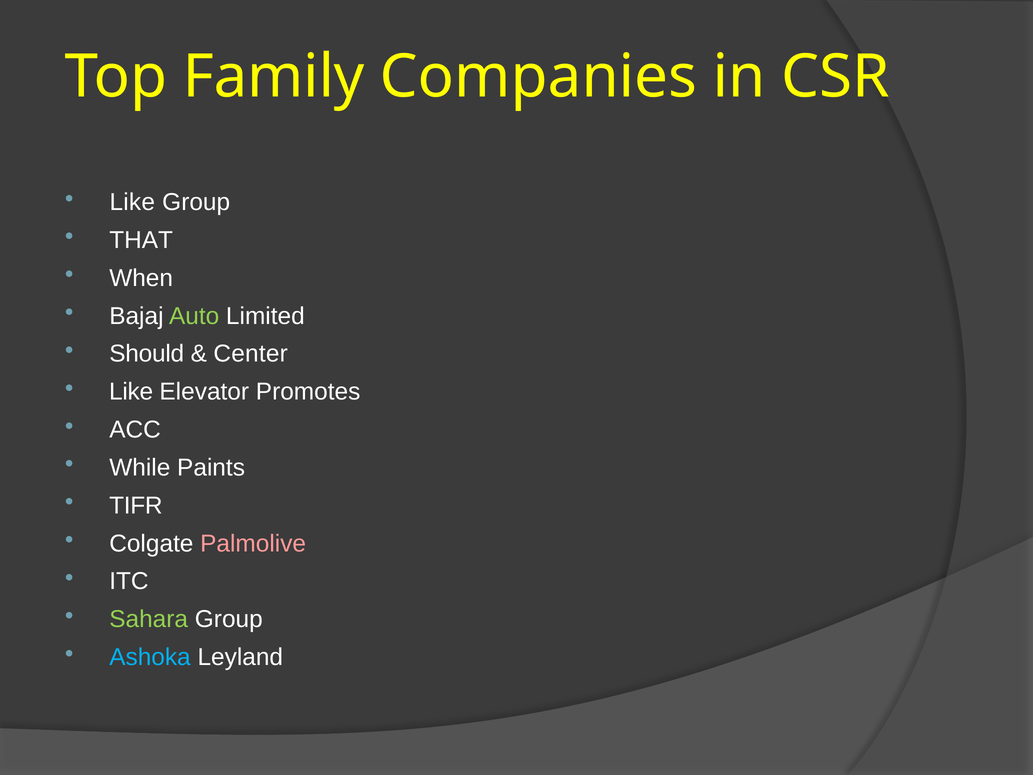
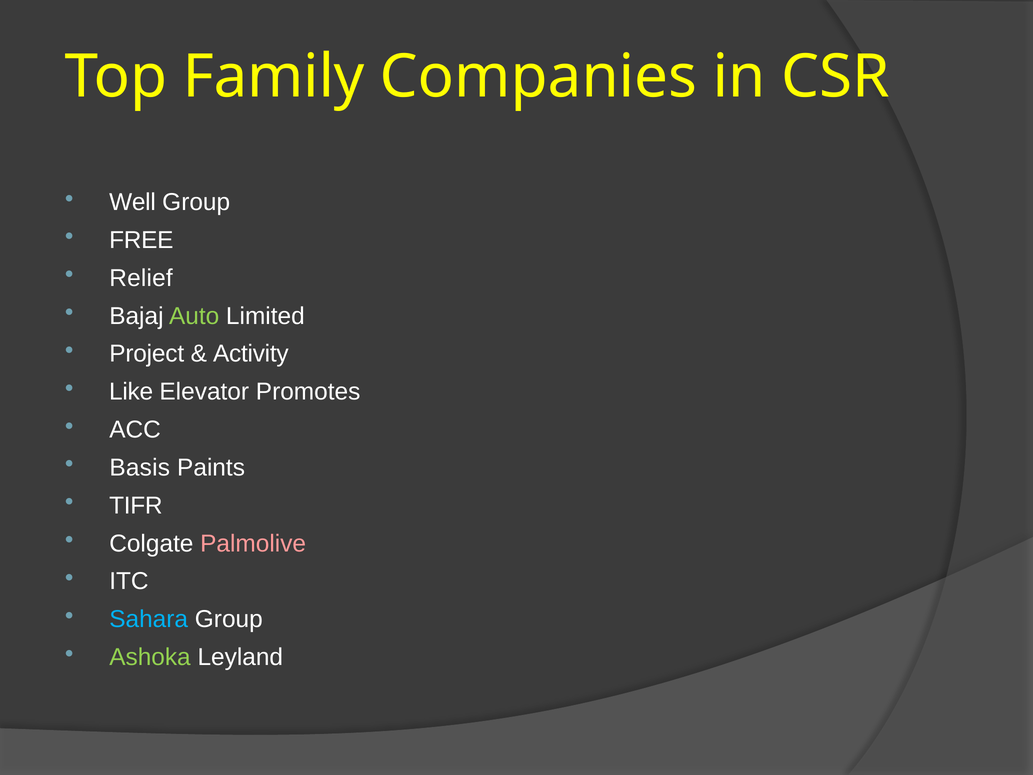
Like: Like -> Well (132, 202)
THAT: THAT -> FREE (141, 240)
When: When -> Relief (141, 278)
Should: Should -> Project (147, 354)
Center: Center -> Activity (251, 354)
While: While -> Basis (140, 468)
Sahara colour: light green -> light blue (149, 619)
Ashoka colour: light blue -> light green (150, 657)
